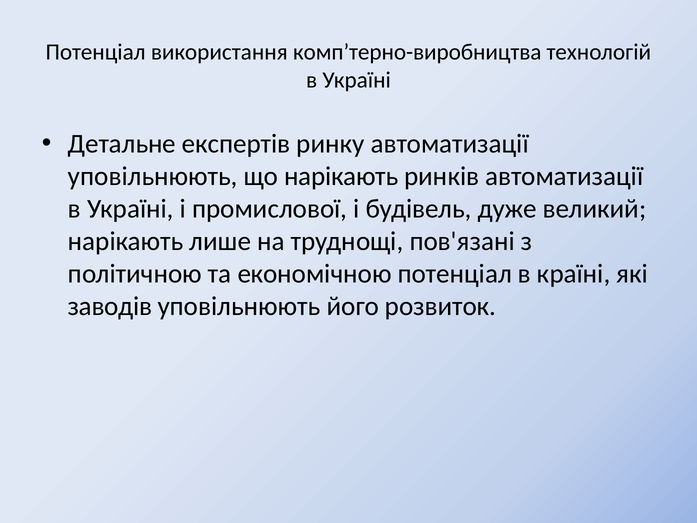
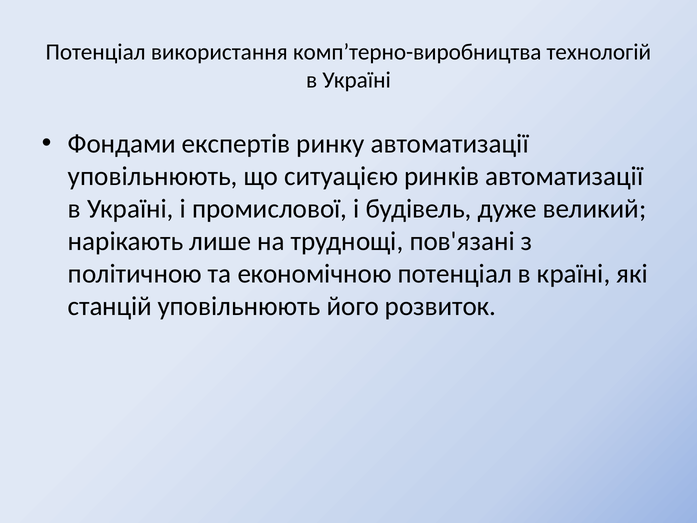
Детальне: Детальне -> Фондами (122, 144)
що нарікають: нарікають -> ситуацією (341, 176)
заводів: заводів -> станцій (110, 306)
